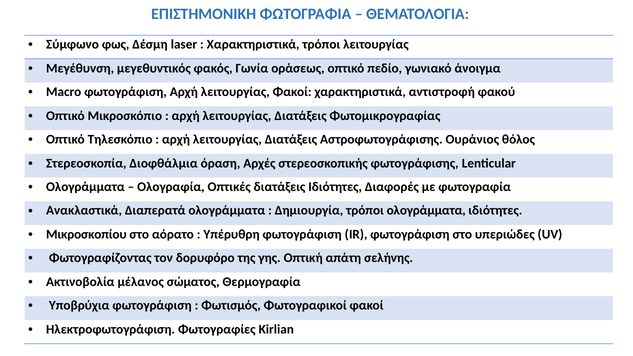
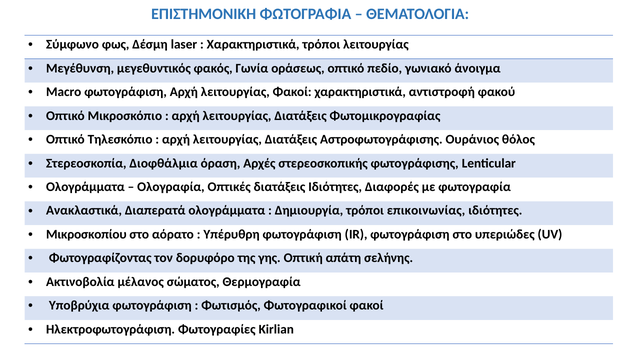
τρόποι ολογράμματα: ολογράμματα -> επικοινωνίας (426, 211)
